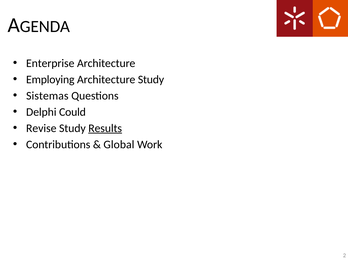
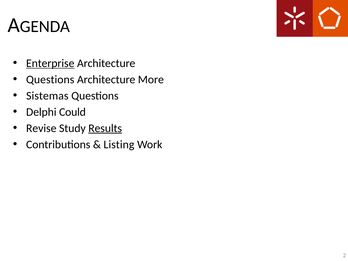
Enterprise underline: none -> present (50, 63)
Employing: Employing -> Questions (50, 80)
Architecture Study: Study -> More (151, 80)
Global: Global -> Listing (119, 144)
